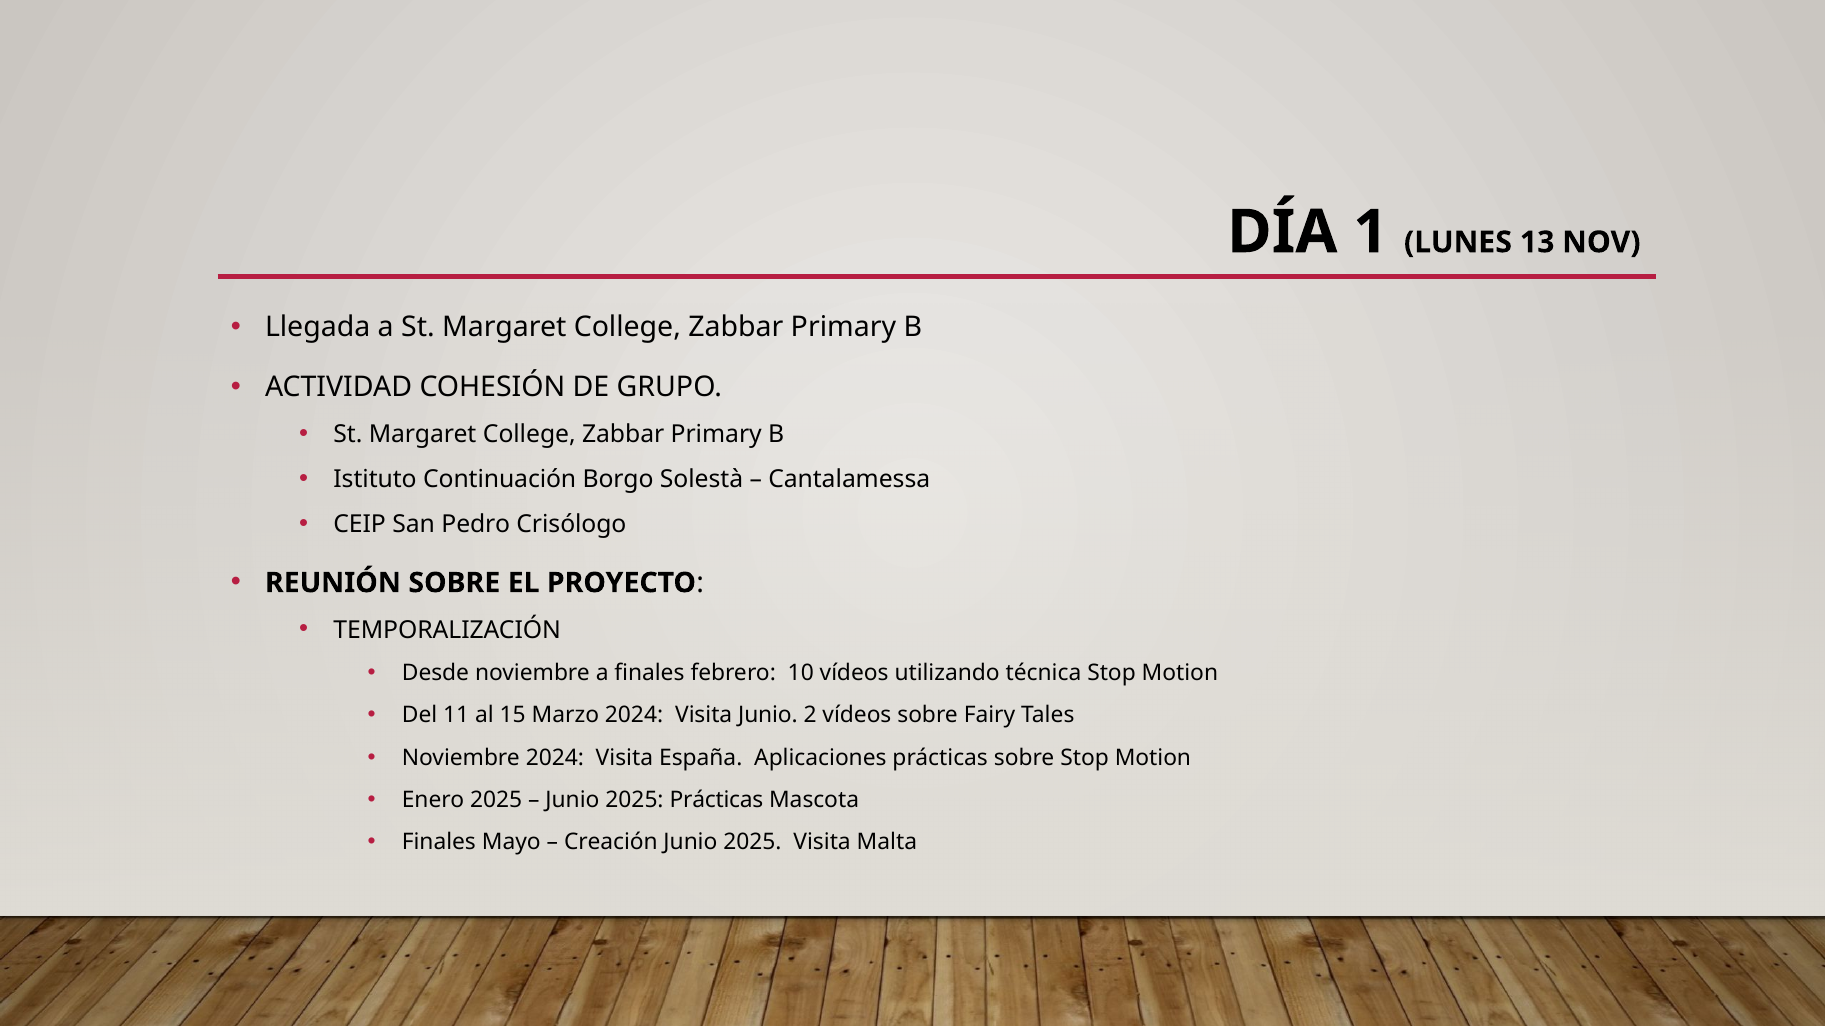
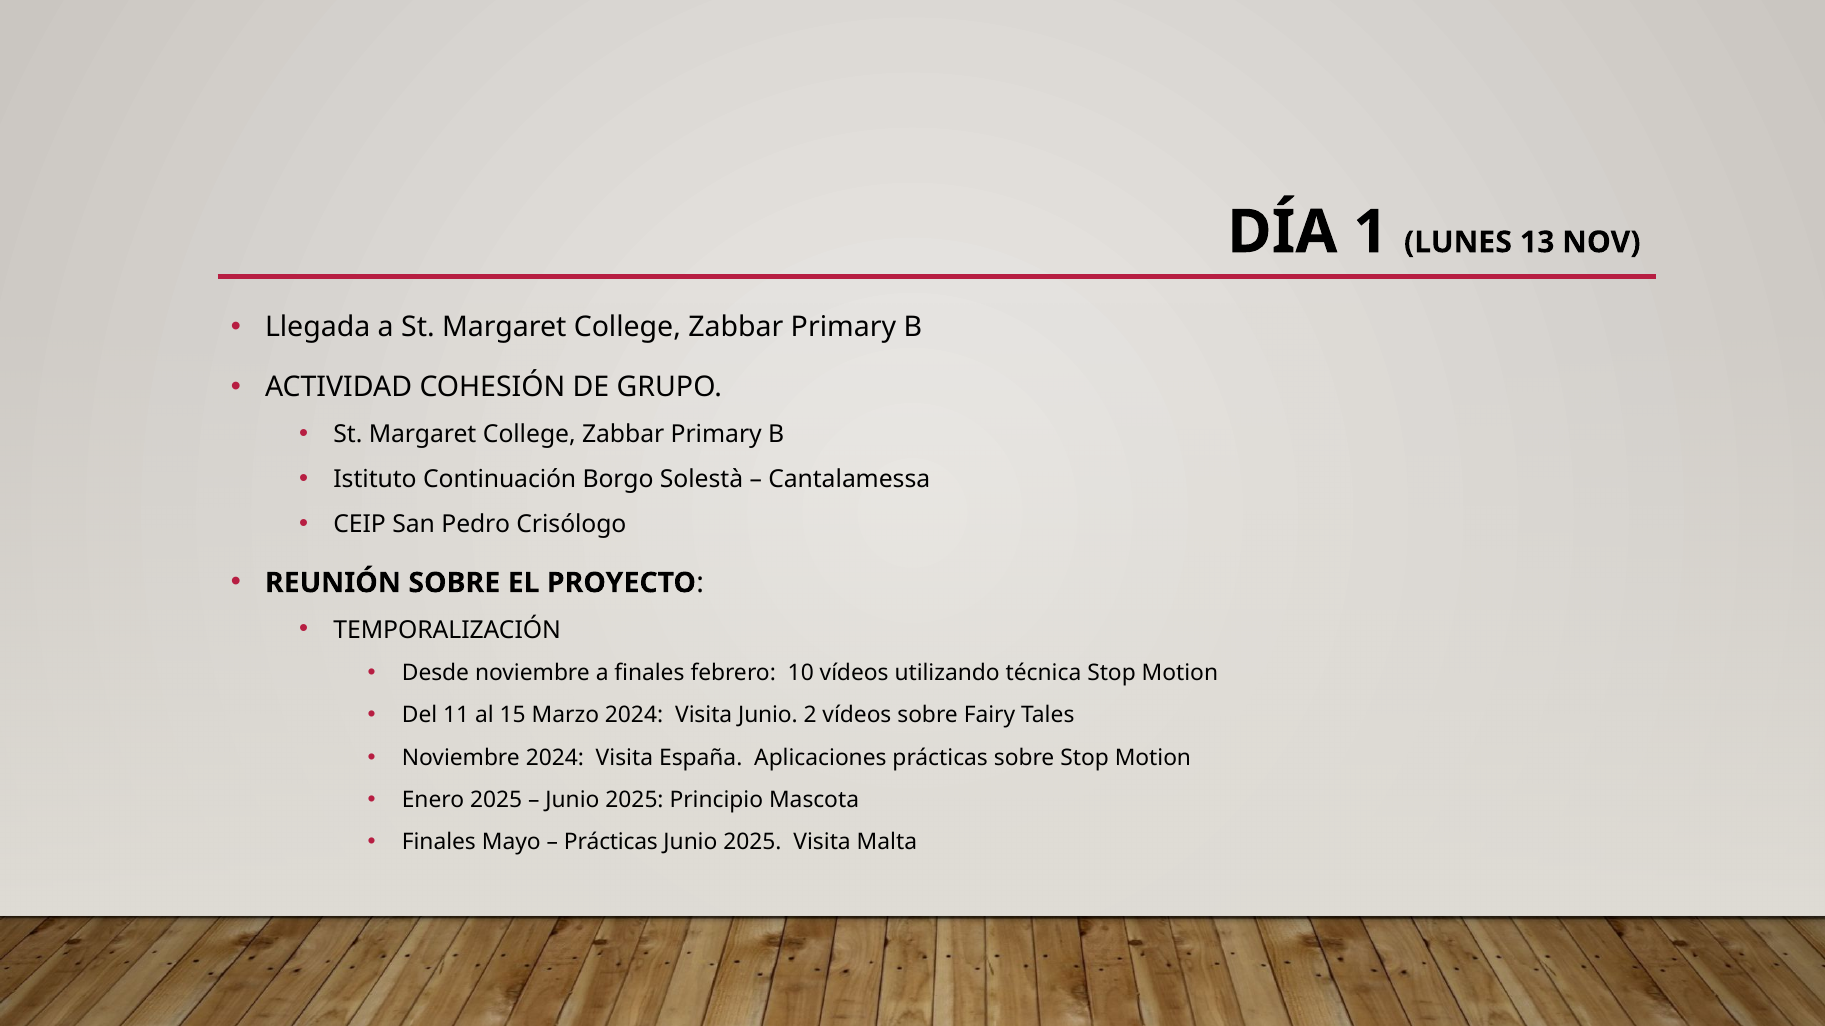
2025 Prácticas: Prácticas -> Principio (716, 800)
Creación: Creación -> Prácticas (611, 843)
